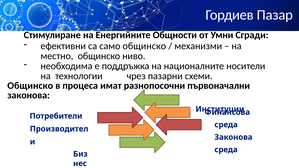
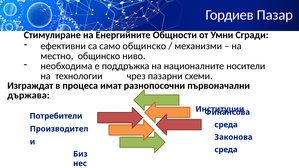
Общинско: Общинско -> Изграждат (30, 86)
законова: законова -> държава (29, 95)
